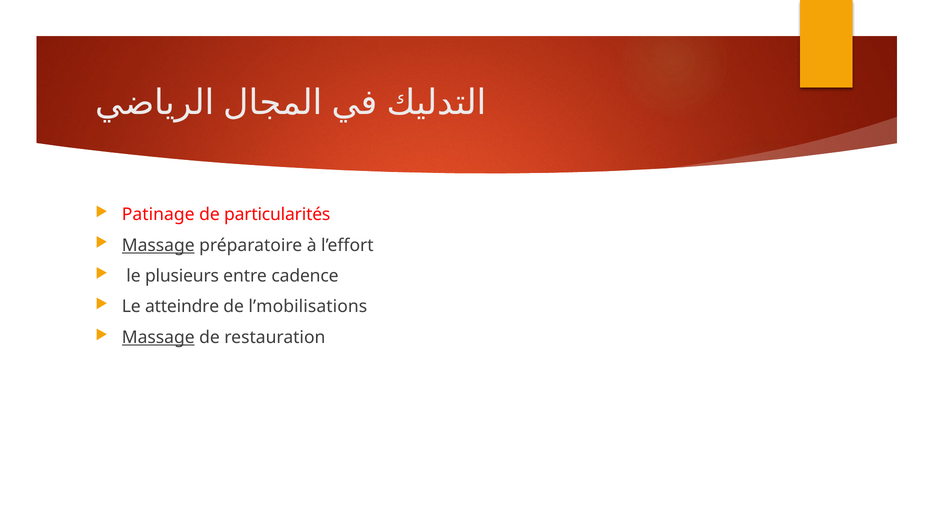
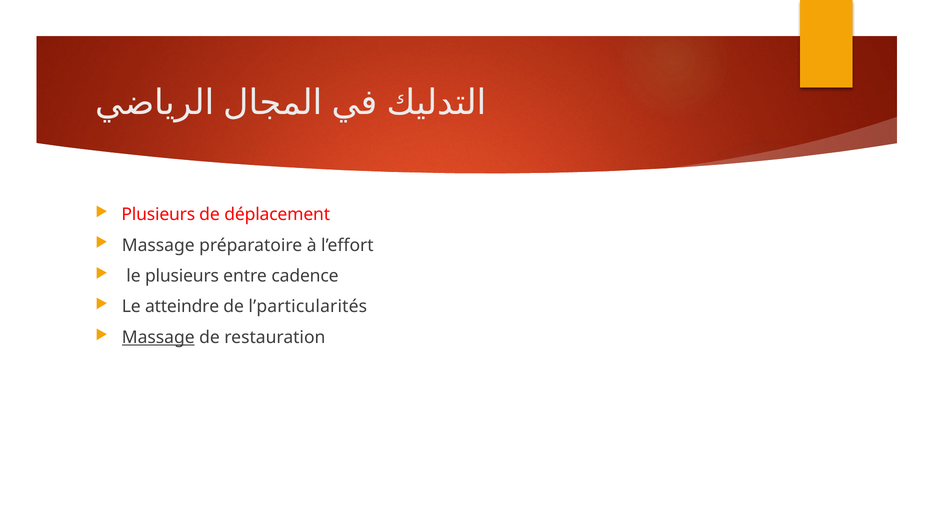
Patinage: Patinage -> Plusieurs (158, 215)
particularités: particularités -> déplacement (277, 215)
Massage underline: present -> none (158, 245)
l’mobilisations: l’mobilisations -> l’particularités (308, 307)
